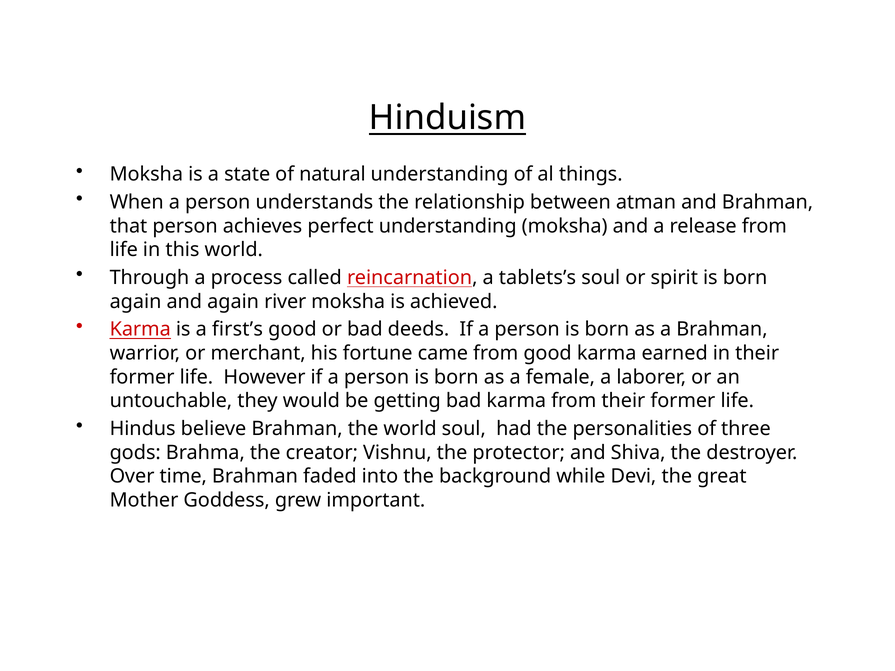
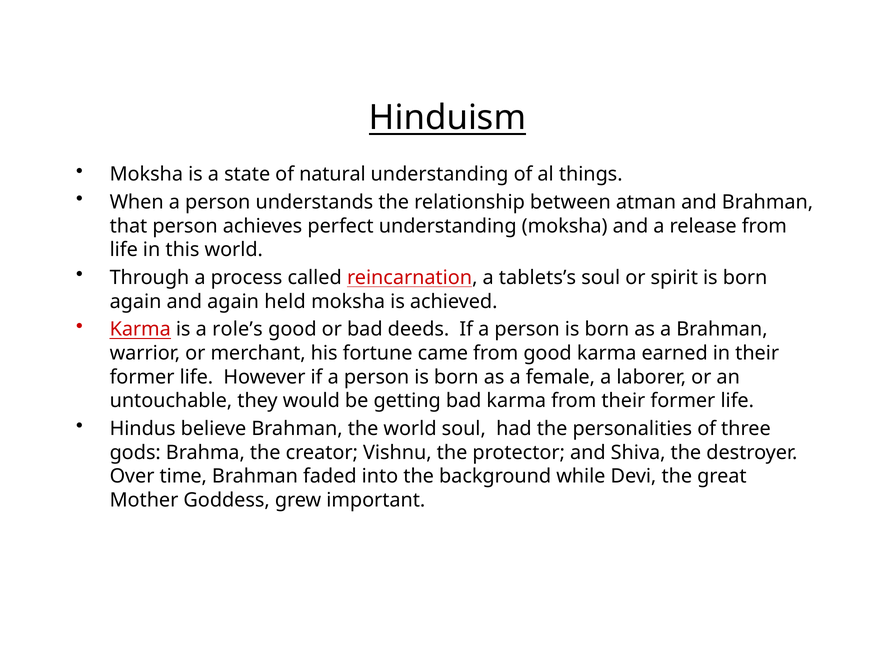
river: river -> held (285, 302)
first’s: first’s -> role’s (237, 329)
